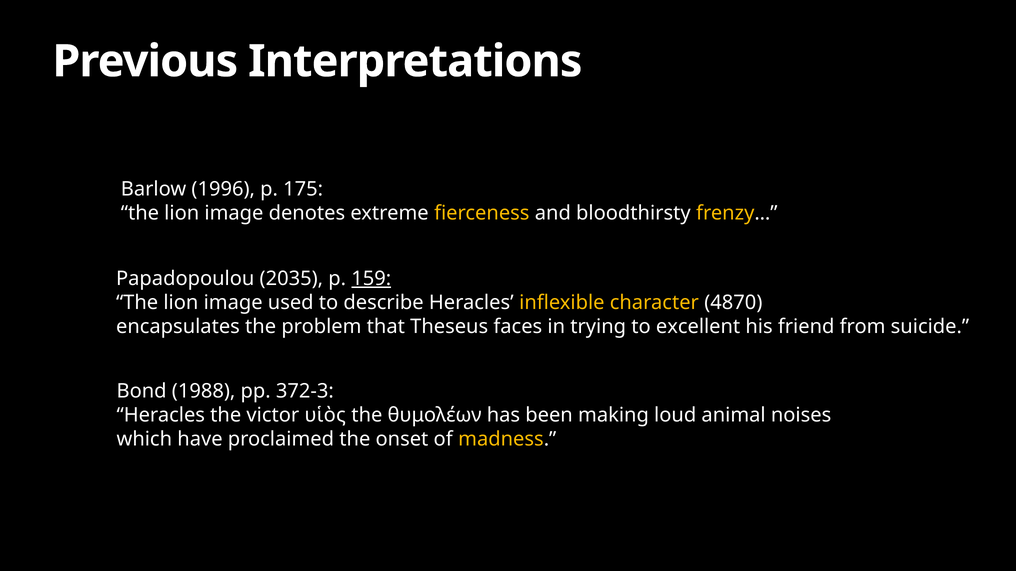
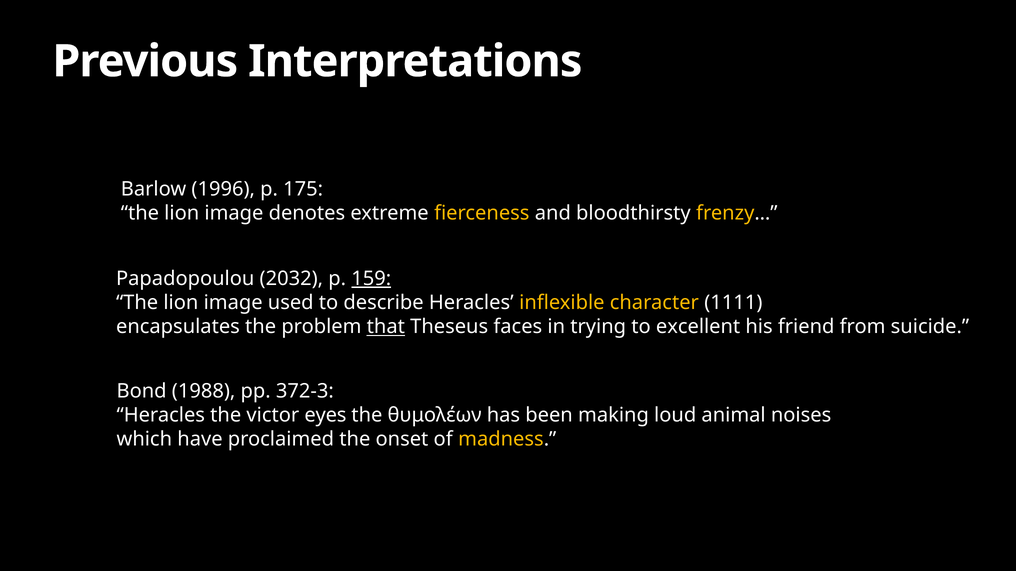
2035: 2035 -> 2032 (291, 279)
4870: 4870 -> 1111 (733, 303)
that underline: none -> present (386, 327)
υἱὸς: υἱὸς -> eyes (325, 416)
